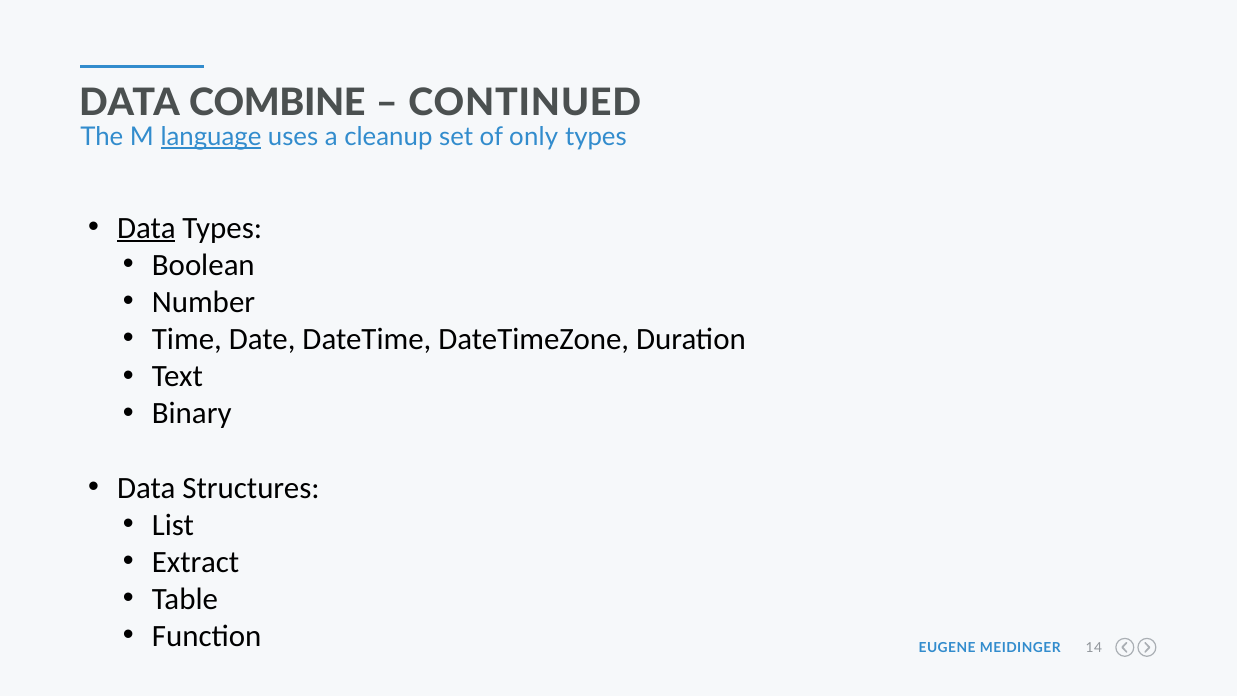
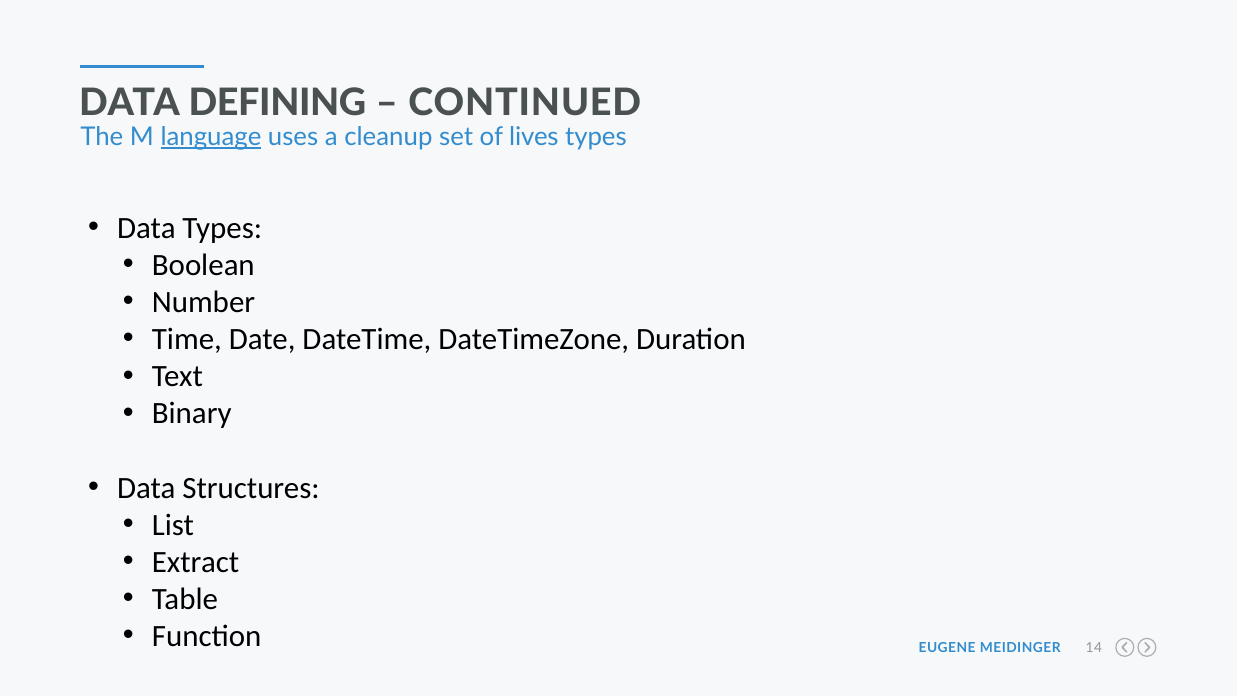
COMBINE: COMBINE -> DEFINING (277, 103)
only: only -> lives (534, 137)
Data underline: present -> none (146, 228)
